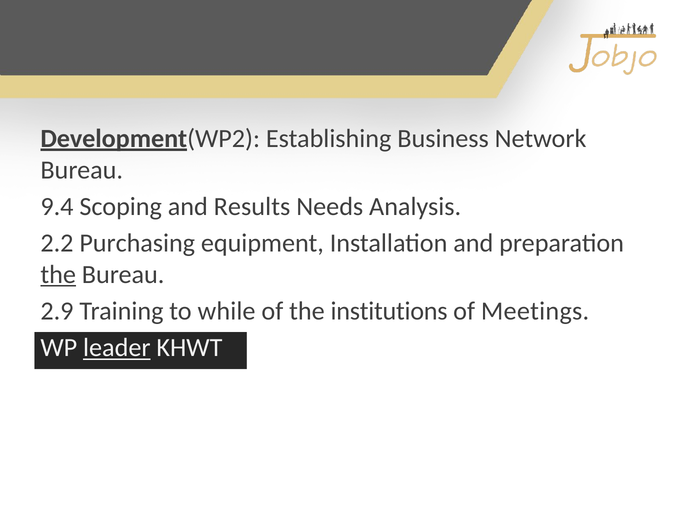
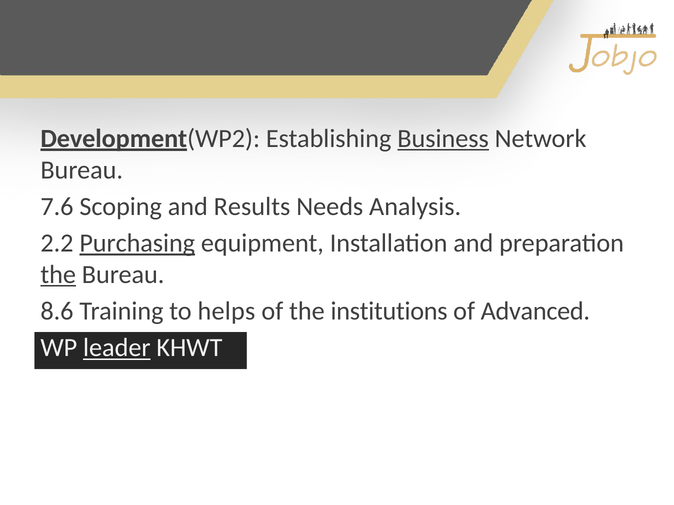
Business underline: none -> present (443, 139)
9.4: 9.4 -> 7.6 (57, 207)
Purchasing underline: none -> present (137, 244)
2.9: 2.9 -> 8.6 (57, 312)
while: while -> helps (226, 312)
Meetings: Meetings -> Advanced (535, 312)
